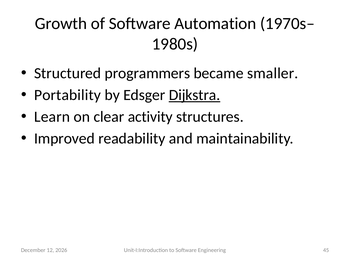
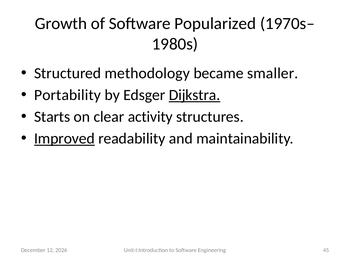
Automation: Automation -> Popularized (215, 24)
programmers: programmers -> methodology (147, 73)
Learn: Learn -> Starts (52, 117)
Improved underline: none -> present (64, 139)
